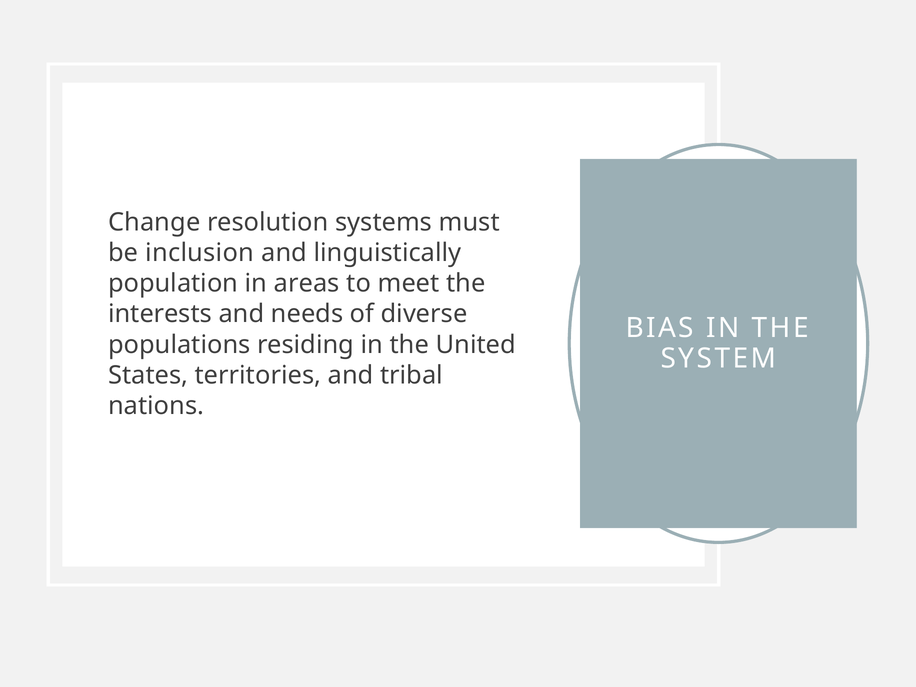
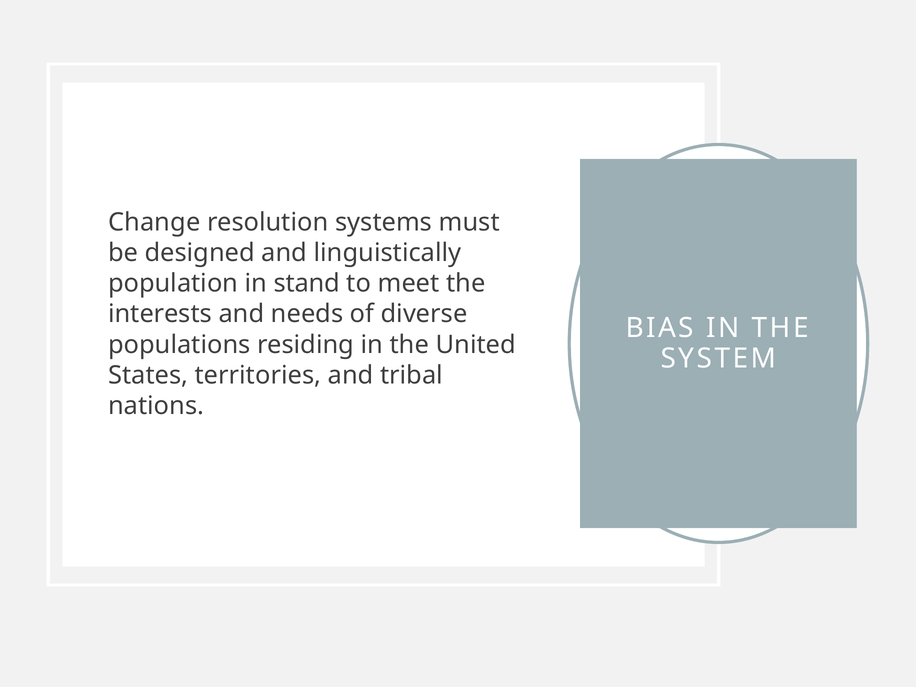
inclusion: inclusion -> designed (200, 253)
areas: areas -> stand (307, 283)
